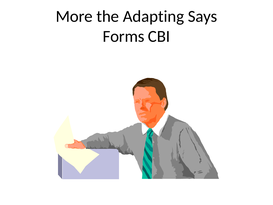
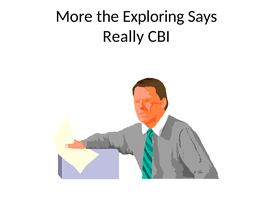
Adapting: Adapting -> Exploring (154, 16)
Forms: Forms -> Really (123, 36)
